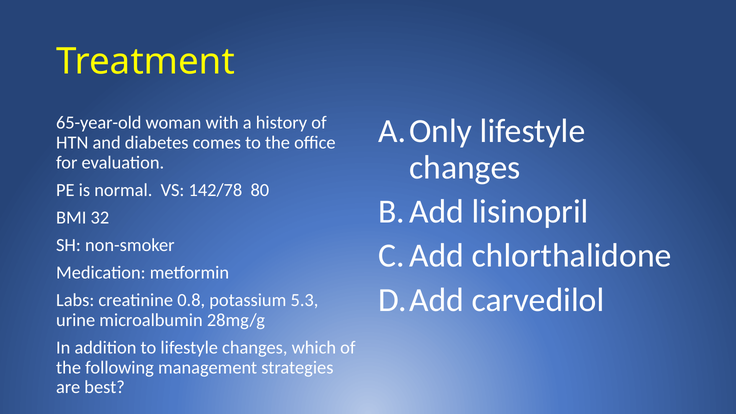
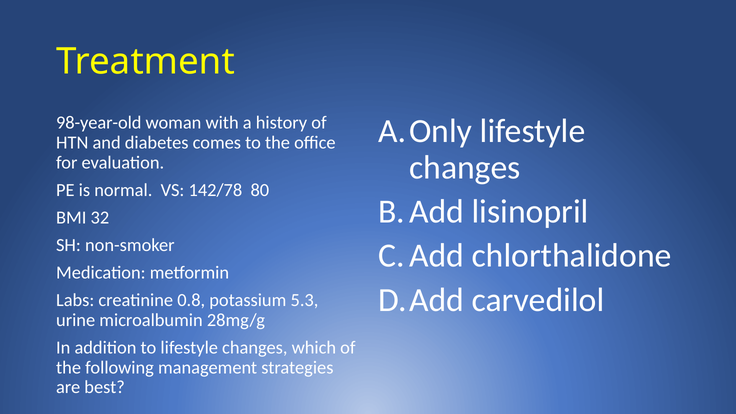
65-year-old: 65-year-old -> 98-year-old (99, 123)
